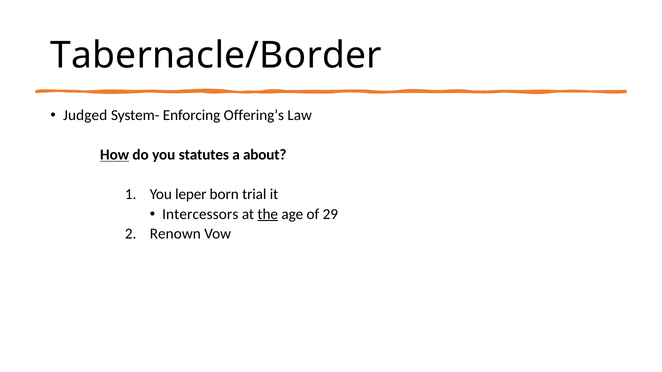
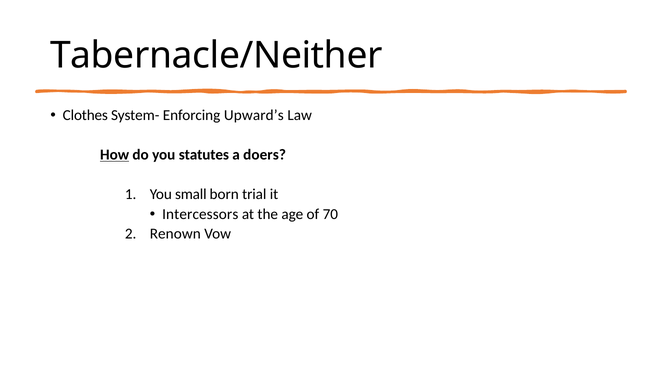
Tabernacle/Border: Tabernacle/Border -> Tabernacle/Neither (216, 56)
Judged: Judged -> Clothes (85, 115)
Offering’s: Offering’s -> Upward’s (254, 115)
about: about -> doers (265, 155)
leper: leper -> small (191, 195)
the underline: present -> none (268, 214)
29: 29 -> 70 (330, 214)
